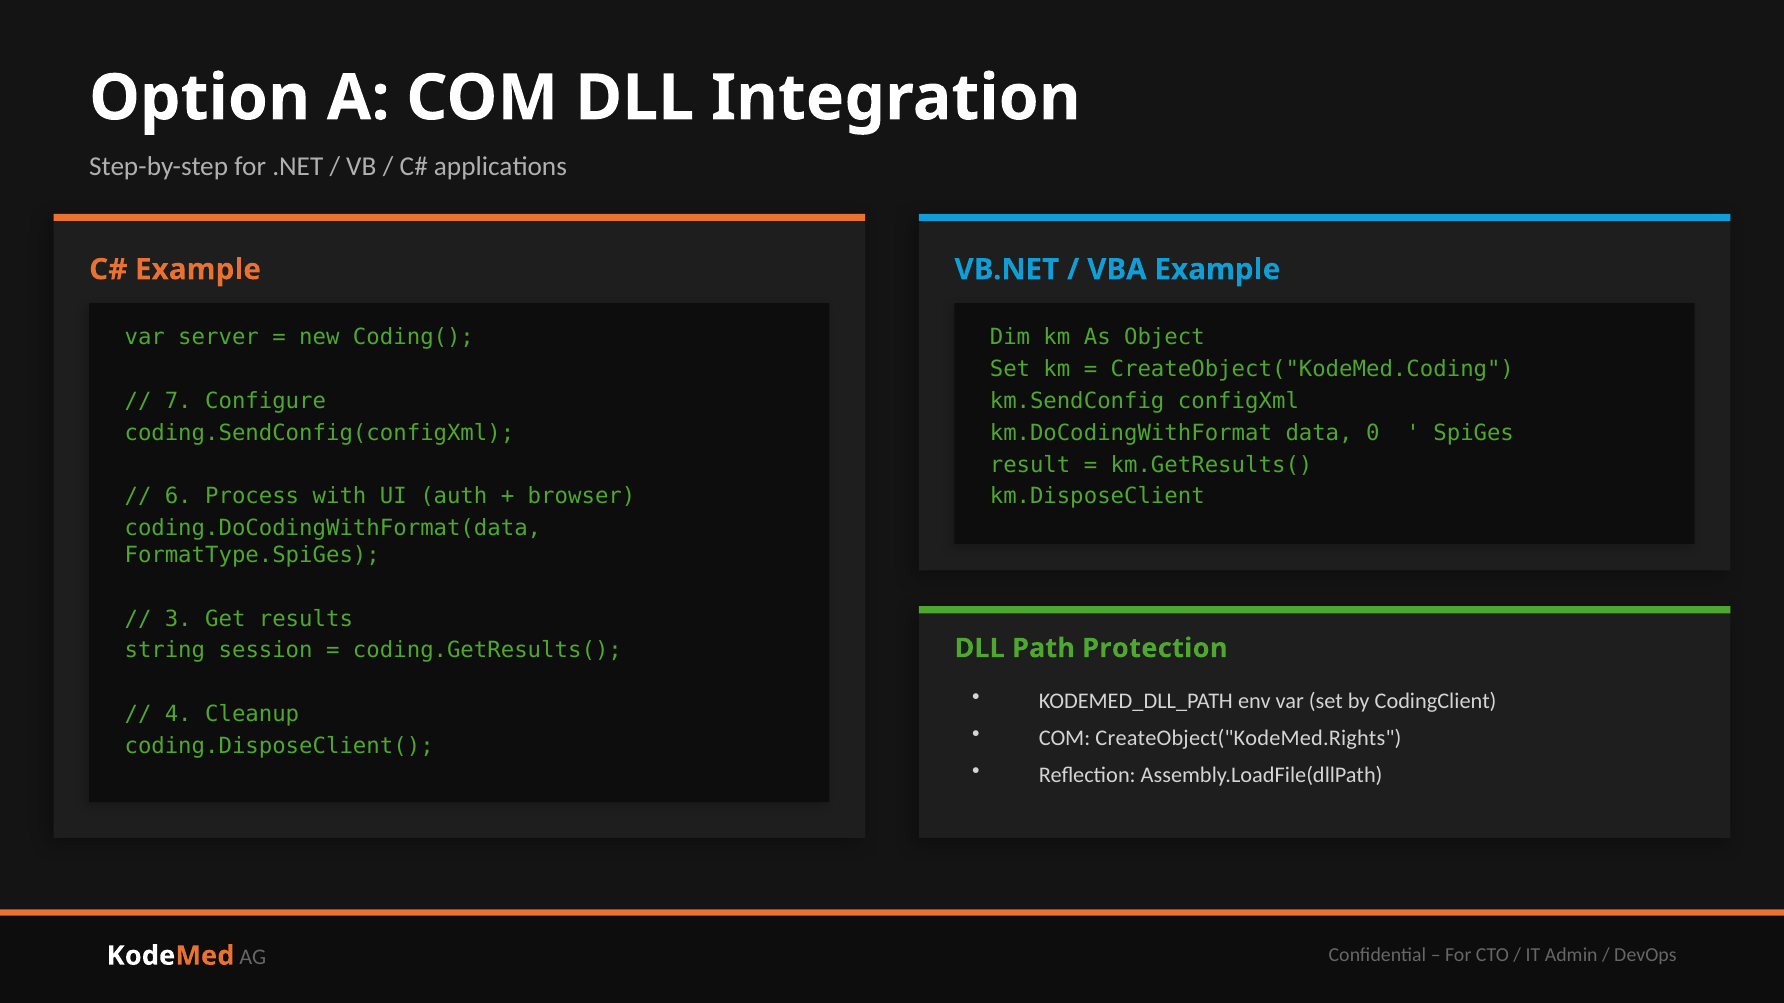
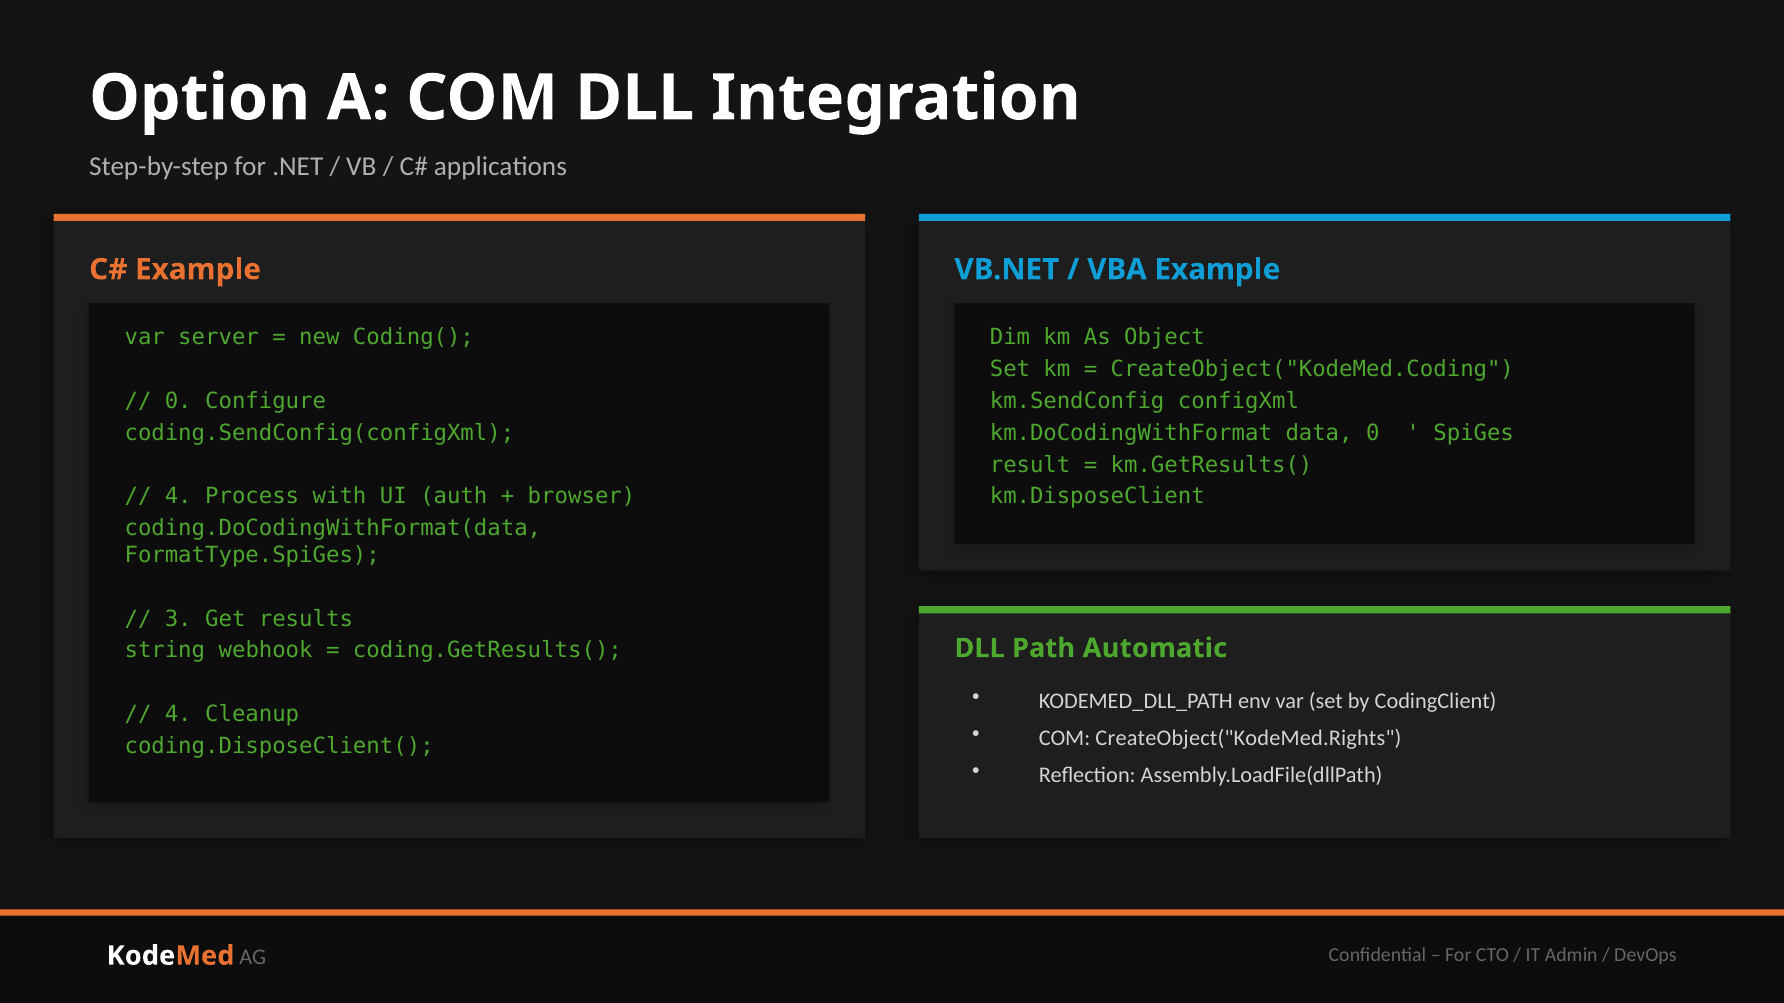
7: 7 -> 0 (178, 401)
6: 6 -> 4 (178, 497)
session: session -> webhook (266, 651)
Protection: Protection -> Automatic (1155, 649)
